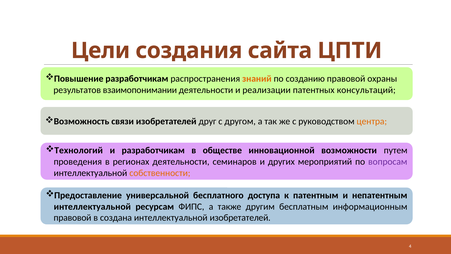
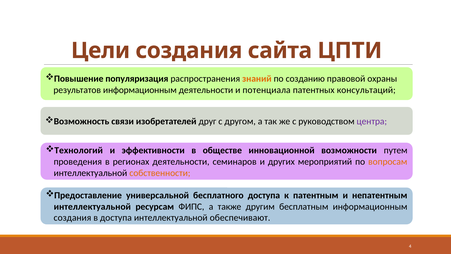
Повышение разработчикам: разработчикам -> популяризация (137, 79)
результатов взаимопонимании: взаимопонимании -> информационным (140, 90)
реализации: реализации -> потенциала (267, 90)
центра colour: orange -> purple (372, 121)
и разработчикам: разработчикам -> эффективности (153, 150)
вопросам colour: purple -> orange (388, 162)
правовой: правовой -> создания (72, 218)
в создана: создана -> доступа (116, 218)
интеллектуальной изобретателей: изобретателей -> обеспечивают (240, 218)
